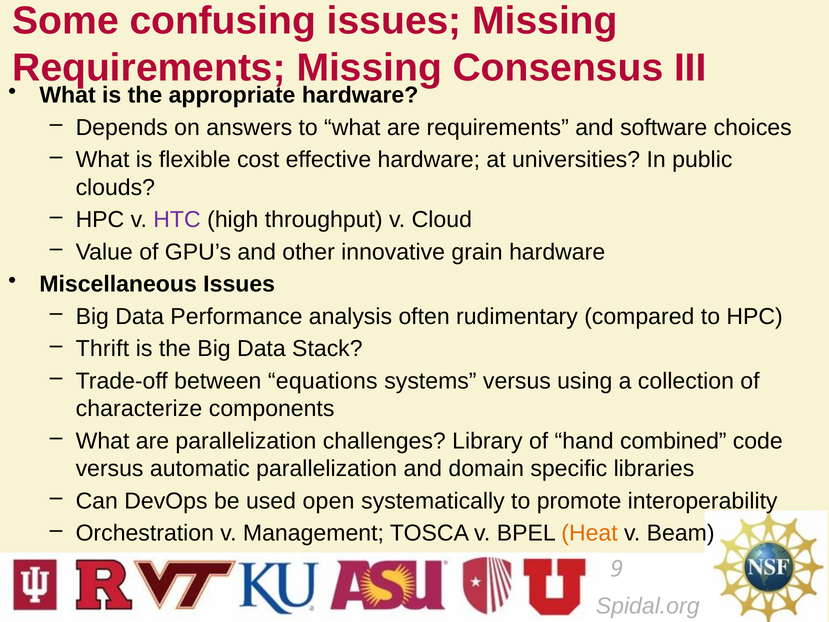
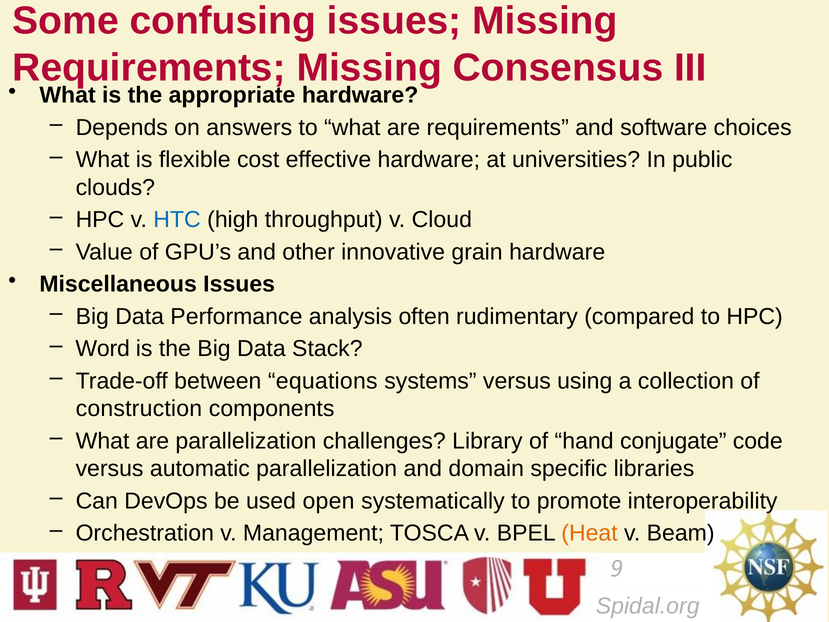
HTC colour: purple -> blue (177, 220)
Thrift: Thrift -> Word (103, 349)
characterize: characterize -> construction (139, 409)
combined: combined -> conjugate (673, 441)
